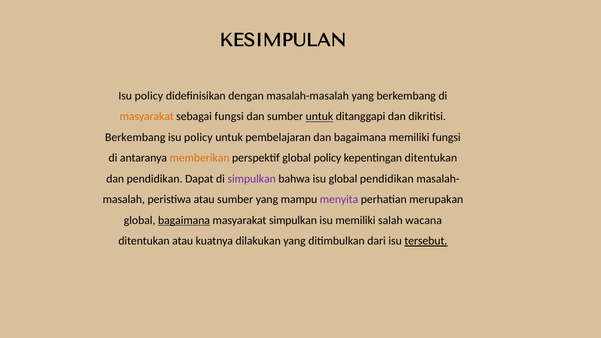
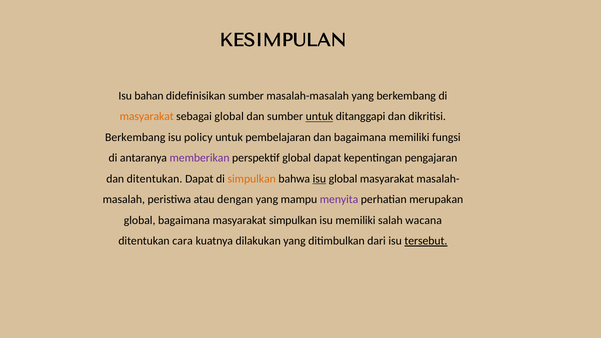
policy: policy -> bahan (149, 96)
didefinisikan dengan: dengan -> sumber (246, 96)
sebagai fungsi: fungsi -> global (229, 117)
memberikan colour: orange -> purple (200, 158)
global policy: policy -> dapat (327, 158)
kepentingan ditentukan: ditentukan -> pengajaran (431, 158)
dan pendidikan: pendidikan -> ditentukan (155, 179)
simpulkan colour: purple -> orange (252, 179)
isu underline: none -> present (319, 179)
global pendidikan: pendidikan -> masyarakat (387, 179)
atau sumber: sumber -> dengan (235, 200)
bagaimana underline: present -> none (184, 220)
ditentukan atau: atau -> cara (183, 241)
